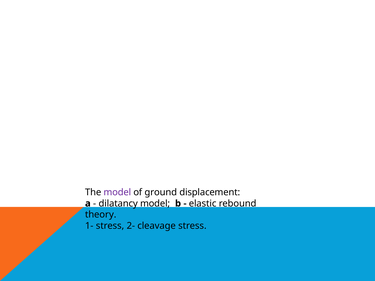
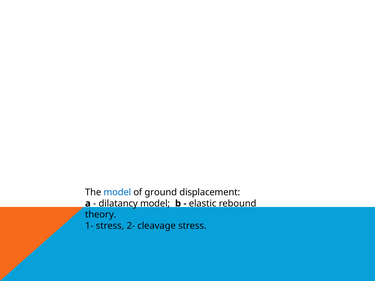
model colour: purple -> blue (117, 192)
